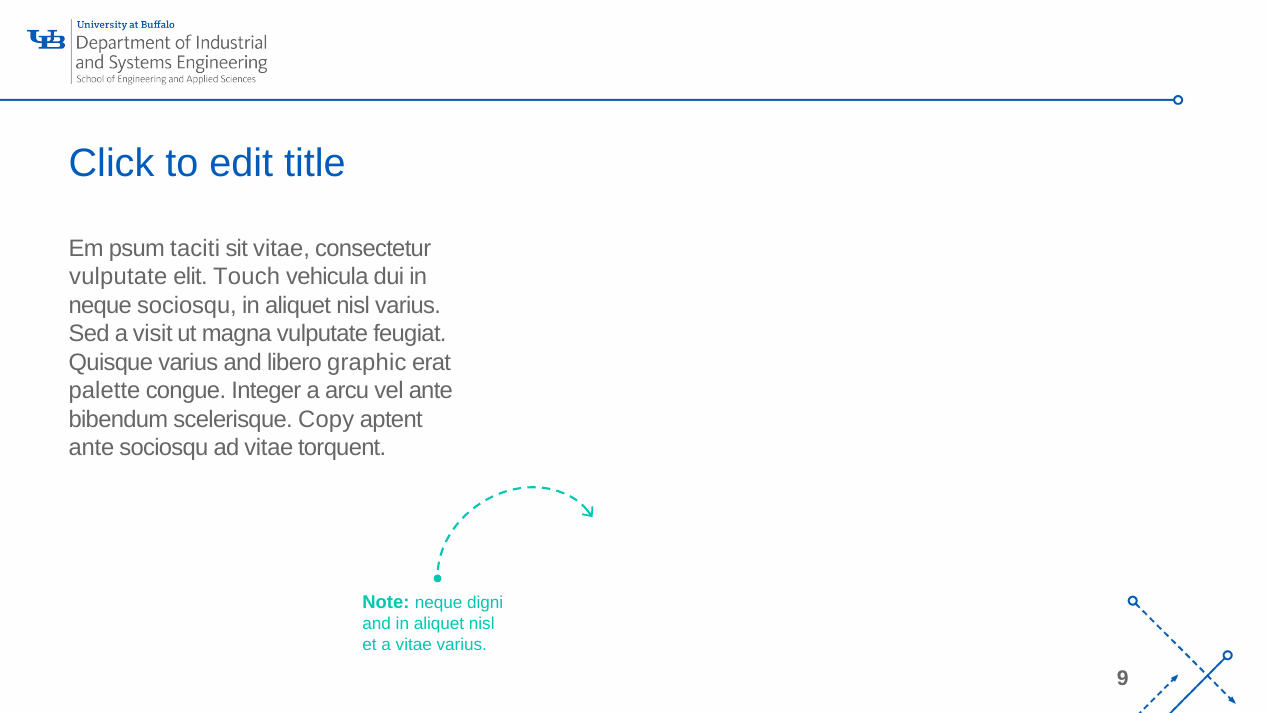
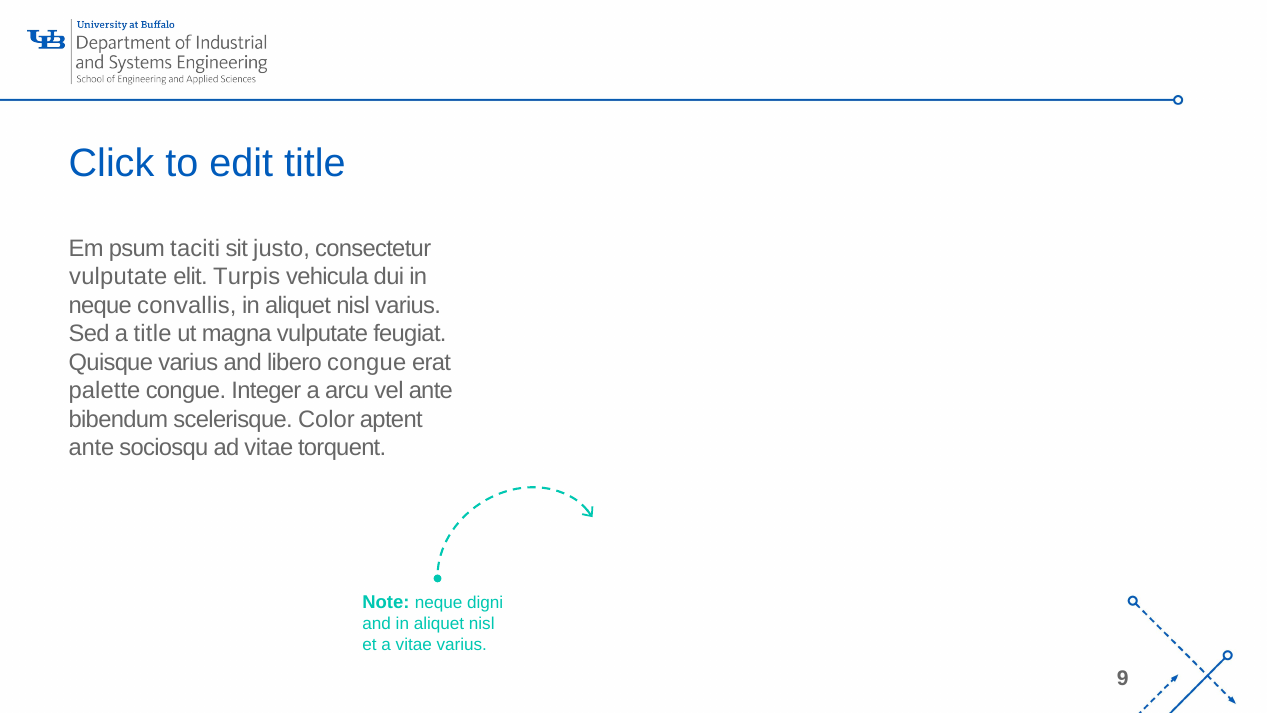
sit vitae: vitae -> justo (282, 248)
Touch: Touch -> Turpis (247, 277)
neque sociosqu: sociosqu -> convallis (187, 305)
a visit: visit -> title (153, 334)
libero graphic: graphic -> congue (367, 362)
Copy: Copy -> Color (326, 419)
